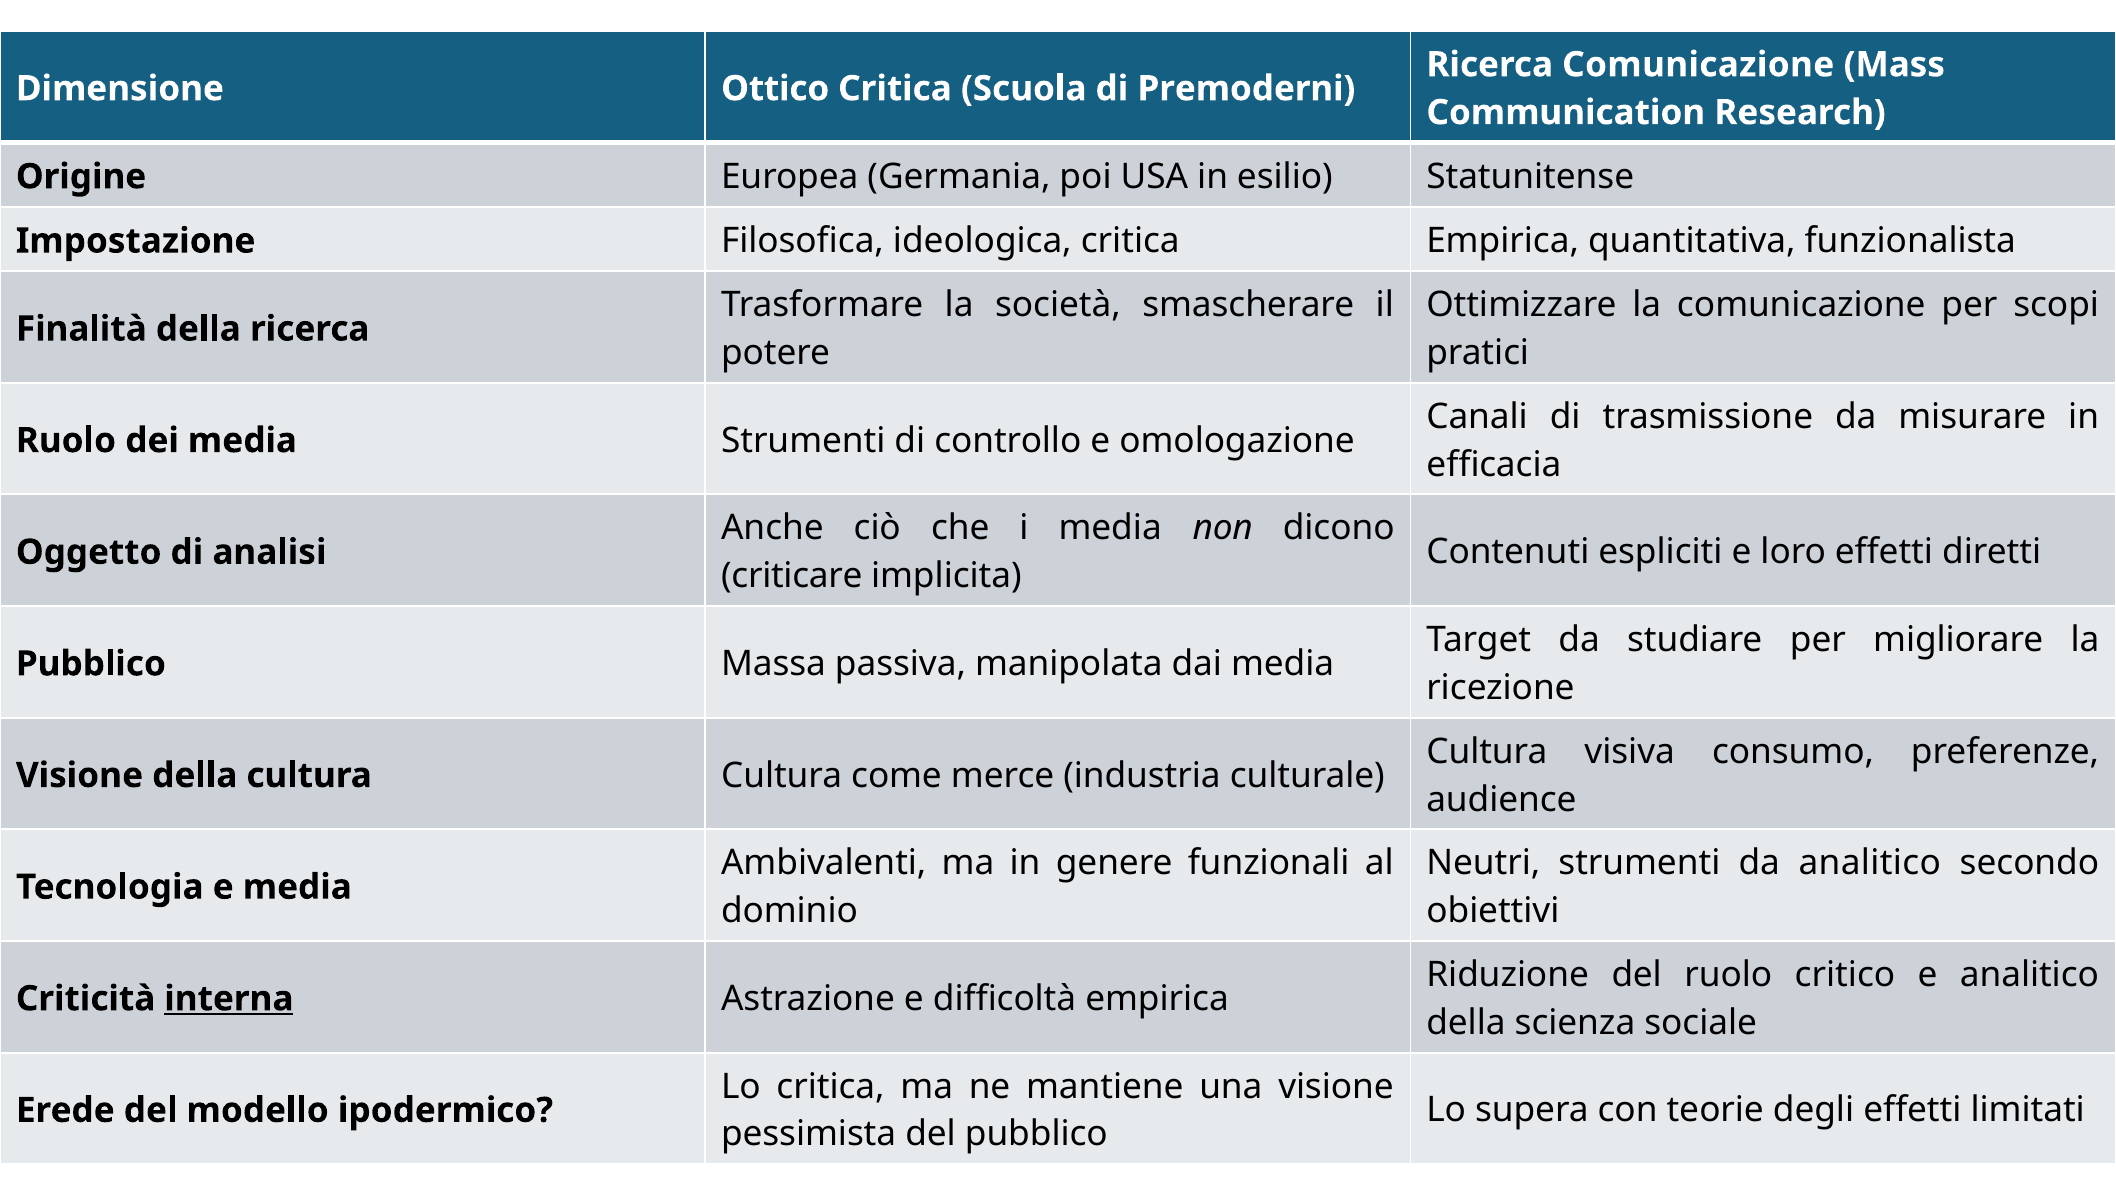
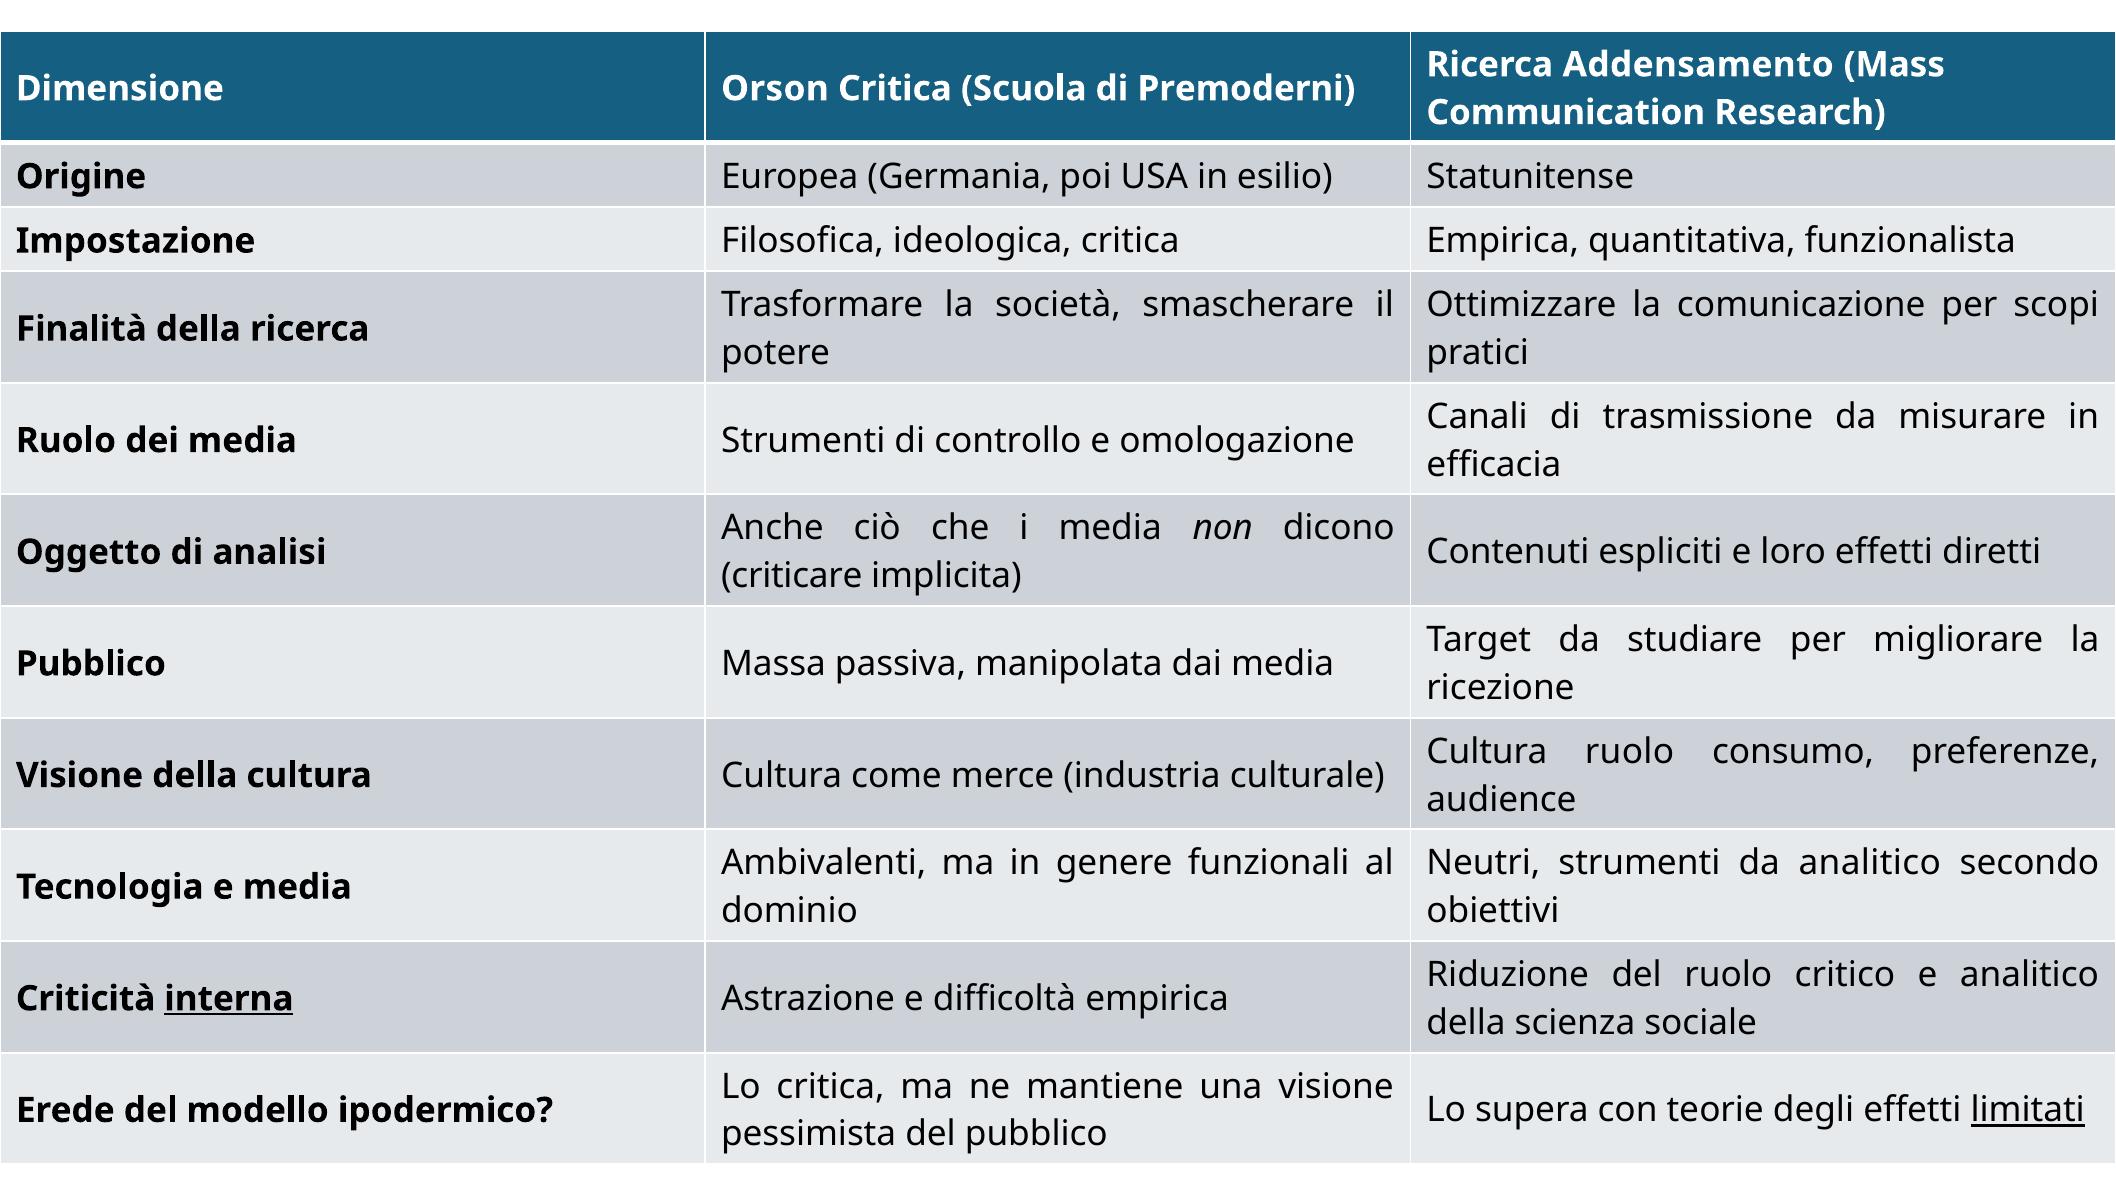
Ricerca Comunicazione: Comunicazione -> Addensamento (1698, 65)
Ottico: Ottico -> Orson (775, 89)
Cultura visiva: visiva -> ruolo (1630, 752)
limitati underline: none -> present (2028, 1111)
